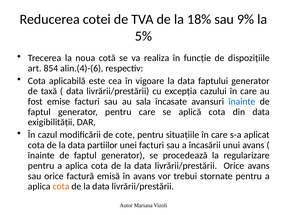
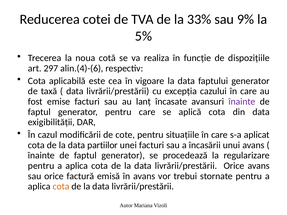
18%: 18% -> 33% (199, 19)
854: 854 -> 297 (51, 68)
sala: sala -> lanț (143, 102)
înainte colour: blue -> purple (242, 102)
